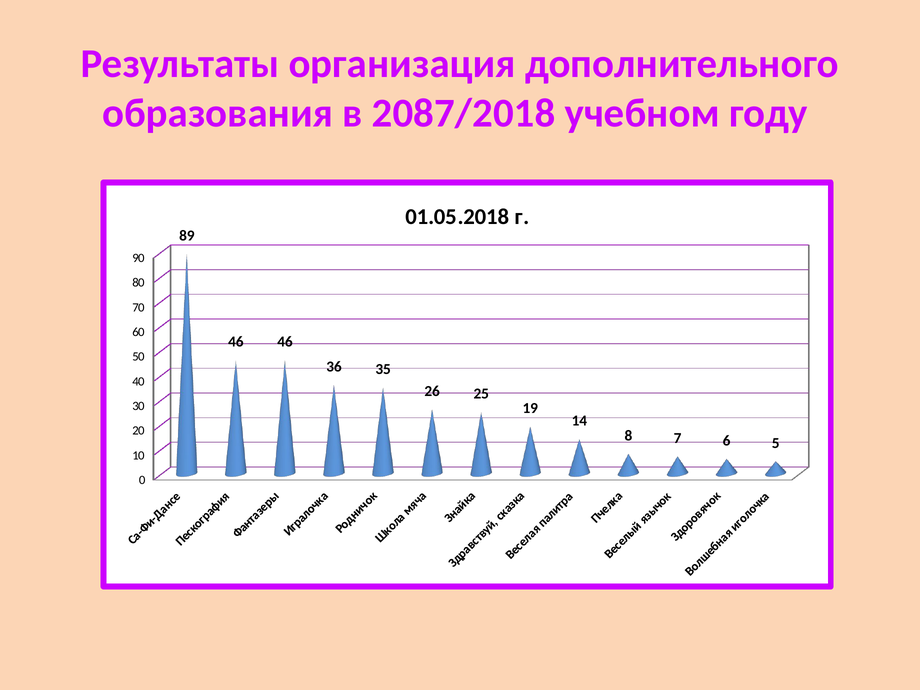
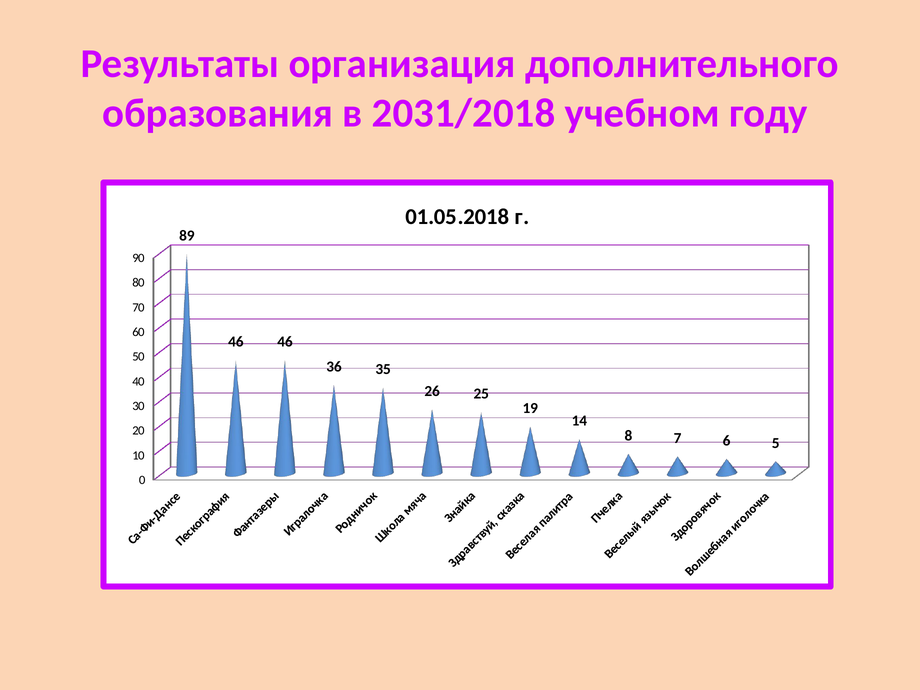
2087/2018: 2087/2018 -> 2031/2018 (464, 113)
